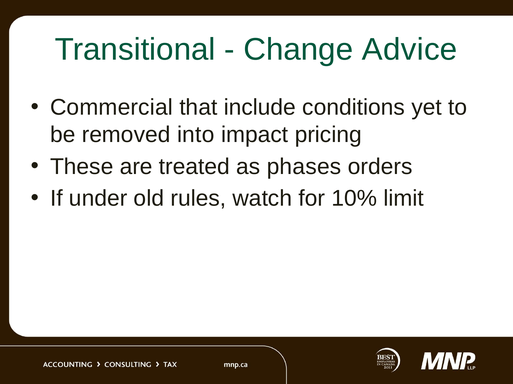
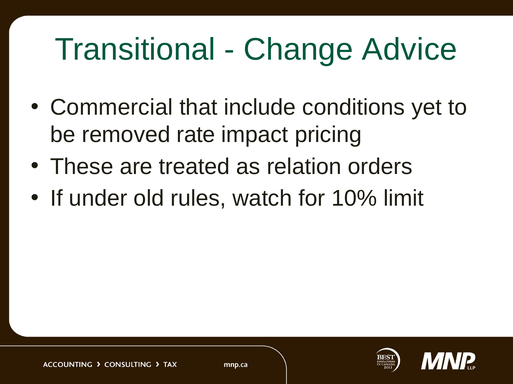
into: into -> rate (196, 135)
phases: phases -> relation (304, 167)
